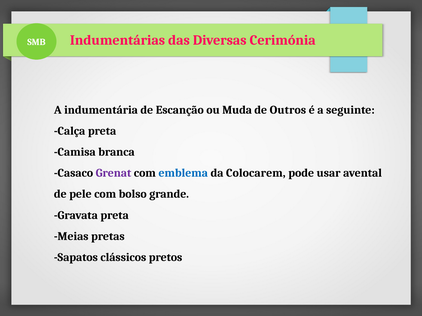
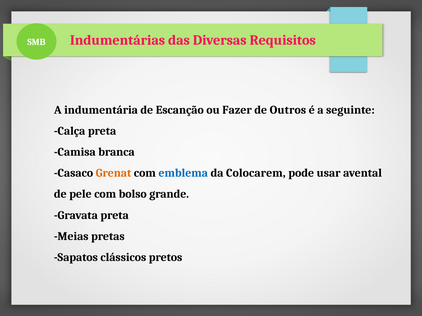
Cerimónia: Cerimónia -> Requisitos (283, 40)
Muda: Muda -> Fazer (237, 110)
Grenat colour: purple -> orange (113, 173)
